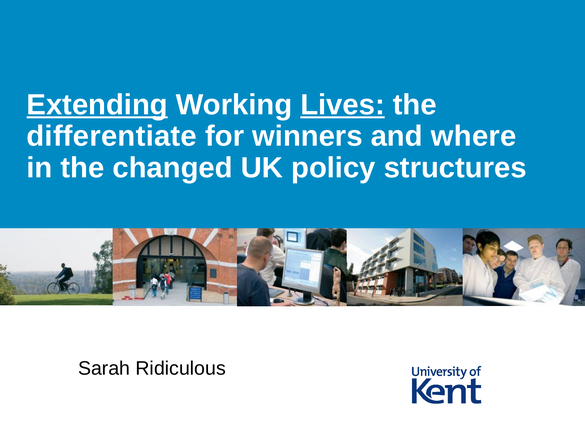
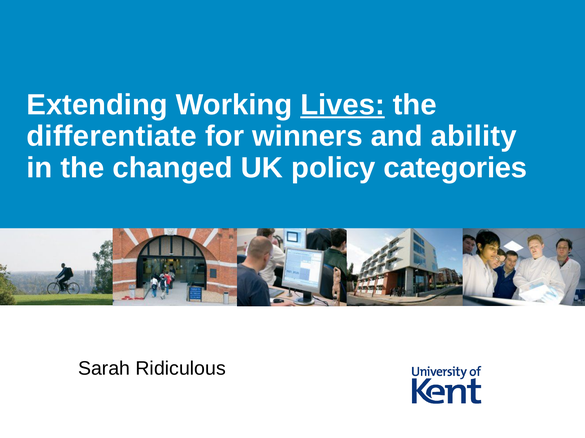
Extending underline: present -> none (97, 105)
where: where -> ability (474, 137)
structures: structures -> categories (455, 168)
